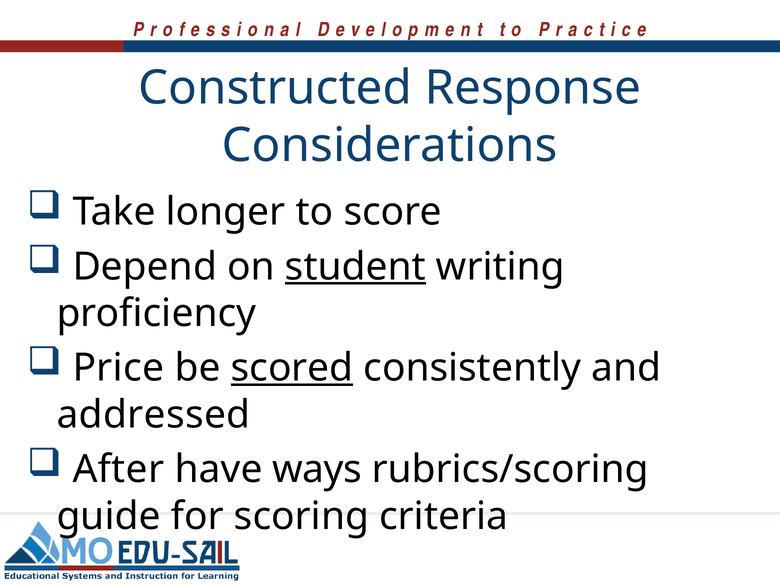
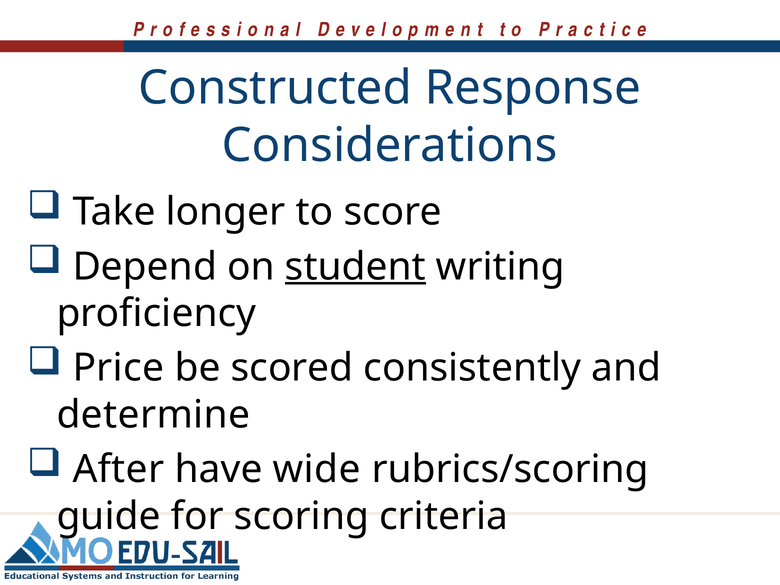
scored underline: present -> none (292, 368)
addressed: addressed -> determine (153, 415)
ways: ways -> wide (317, 469)
